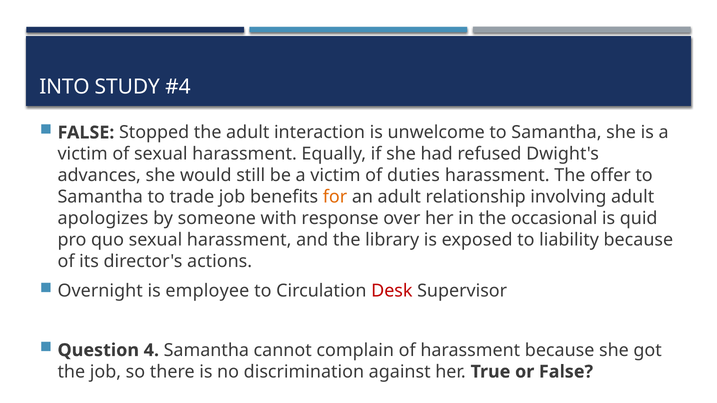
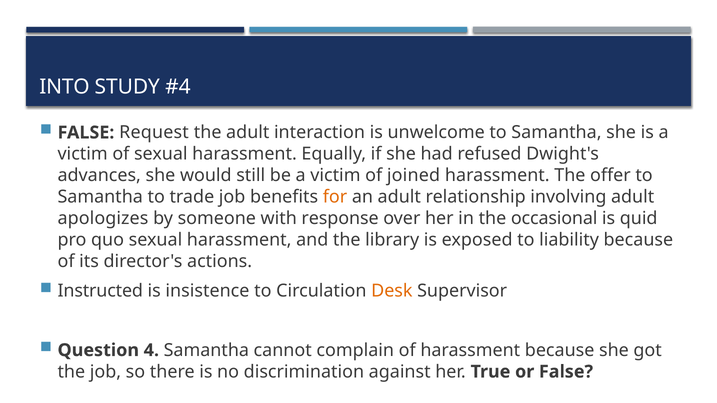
Stopped: Stopped -> Request (154, 133)
duties: duties -> joined (413, 176)
Overnight: Overnight -> Instructed (100, 291)
employee: employee -> insistence (207, 291)
Desk colour: red -> orange (392, 291)
